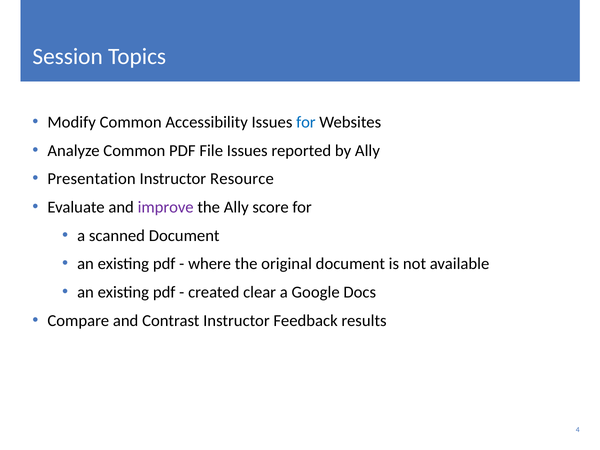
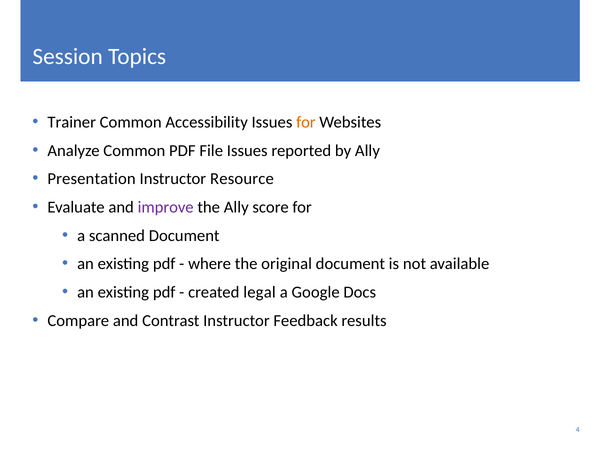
Modify: Modify -> Trainer (72, 122)
for colour: blue -> orange (306, 122)
clear: clear -> legal (260, 292)
